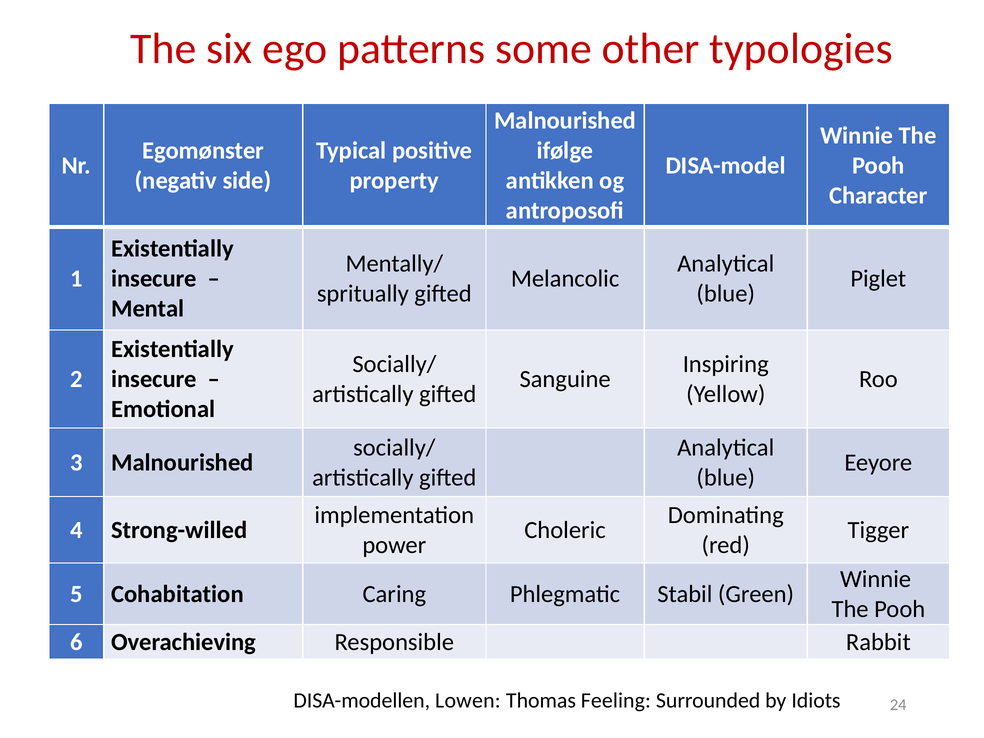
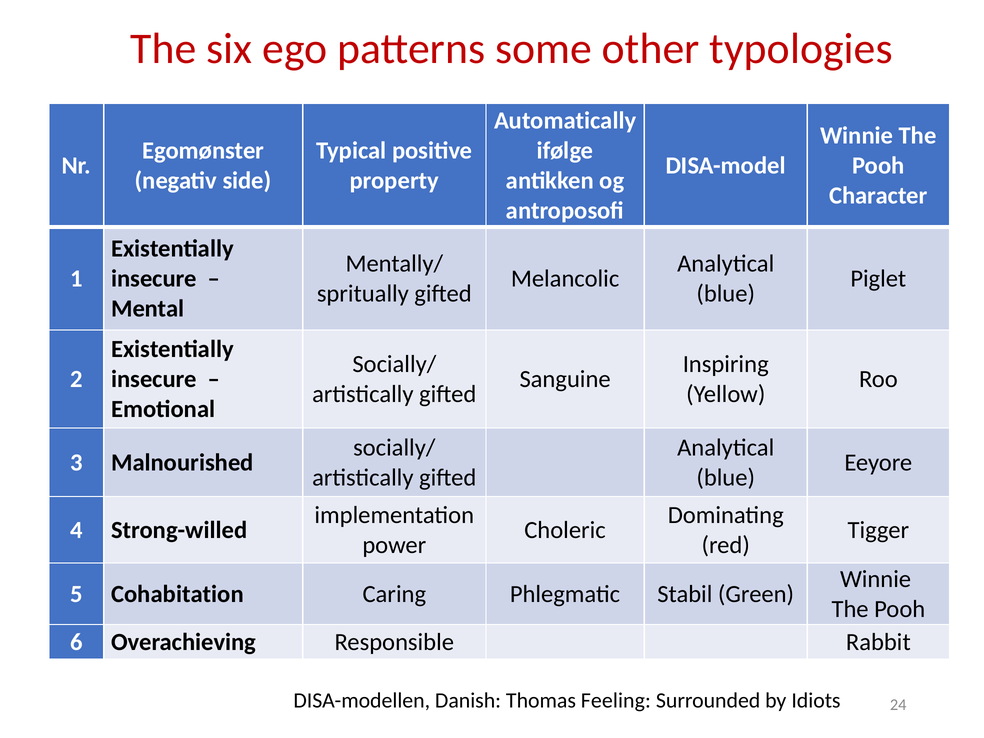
Malnourished: Malnourished -> Automatically (565, 121)
Lowen: Lowen -> Danish (468, 700)
